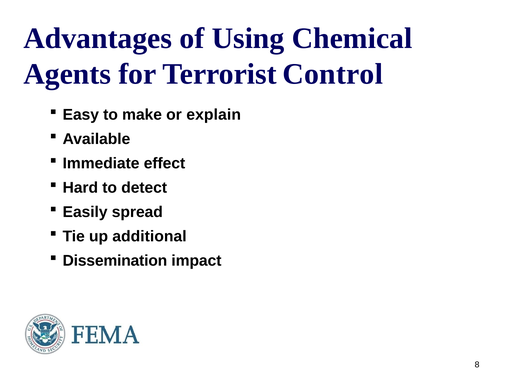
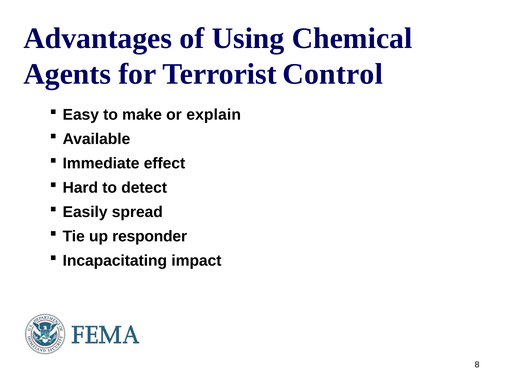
additional: additional -> responder (150, 237)
Dissemination: Dissemination -> Incapacitating (115, 261)
